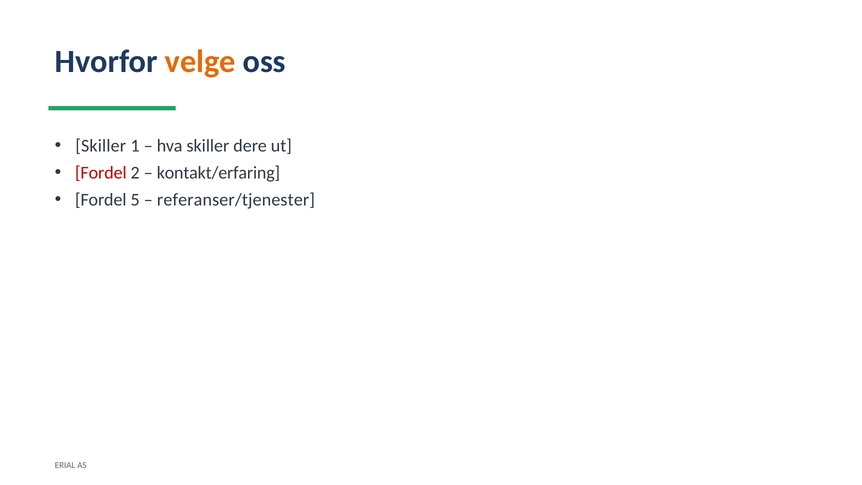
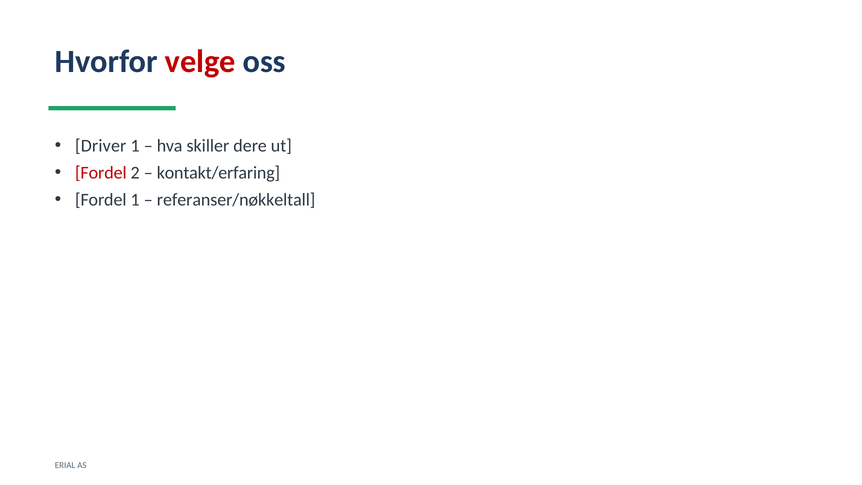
velge colour: orange -> red (200, 62)
Skiller: Skiller -> Driver (101, 146)
Fordel 5: 5 -> 1 (135, 200)
referanser/tjenester: referanser/tjenester -> referanser/nøkkeltall (236, 200)
